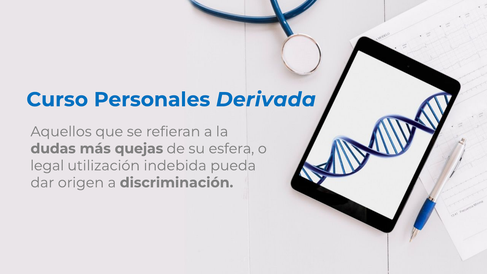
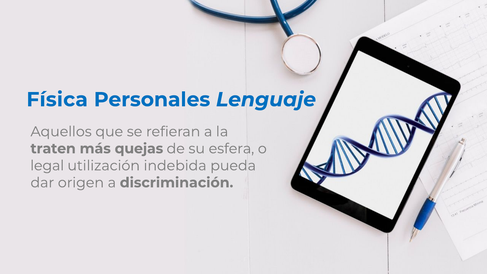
Curso: Curso -> Física (57, 100)
Derivada: Derivada -> Lenguaje (266, 100)
dudas: dudas -> traten (53, 149)
